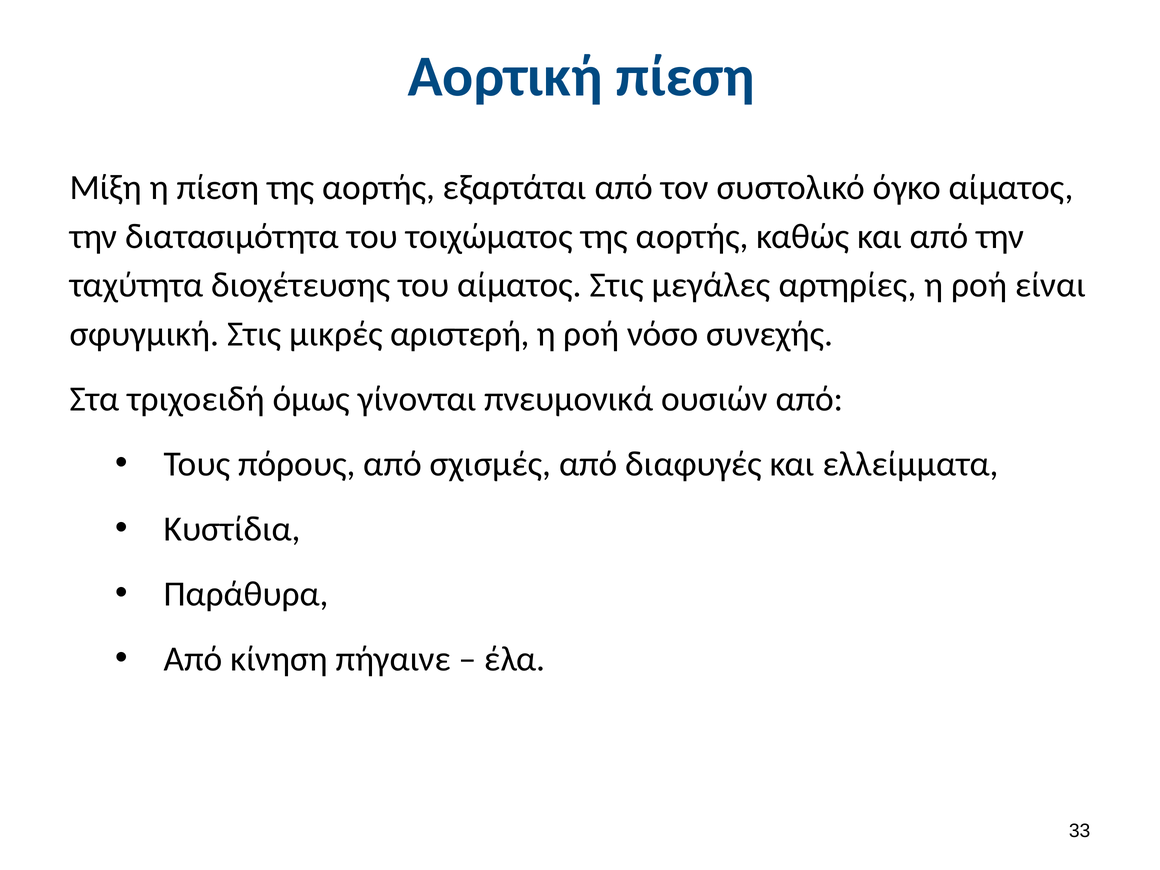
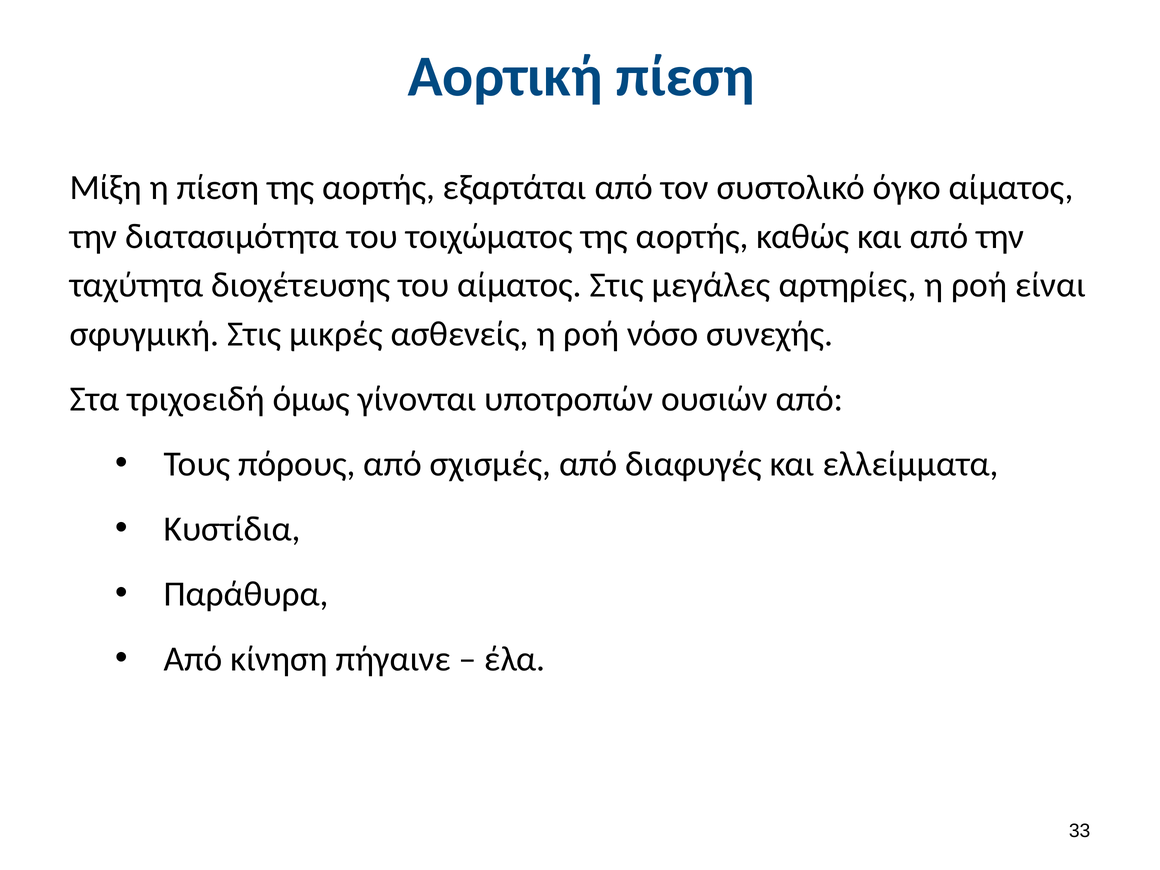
αριστερή: αριστερή -> ασθενείς (460, 334)
πνευμονικά: πνευμονικά -> υποτροπών (569, 399)
